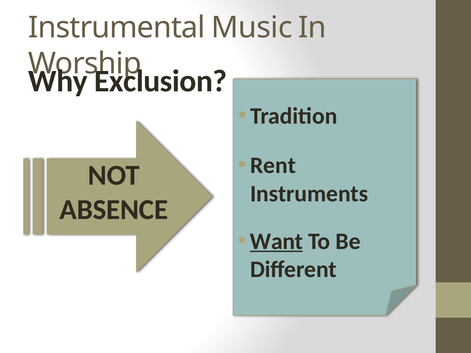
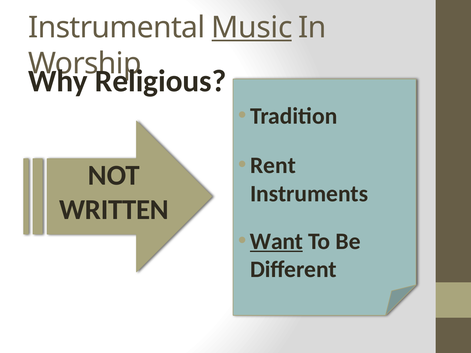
Music underline: none -> present (252, 28)
Exclusion: Exclusion -> Religious (161, 81)
ABSENCE: ABSENCE -> WRITTEN (114, 210)
